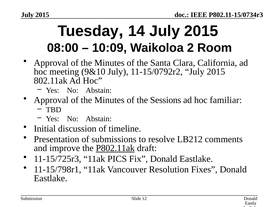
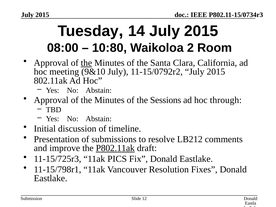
10:09: 10:09 -> 10:80 (109, 48)
the underline: none -> present (86, 63)
familiar: familiar -> through (226, 100)
